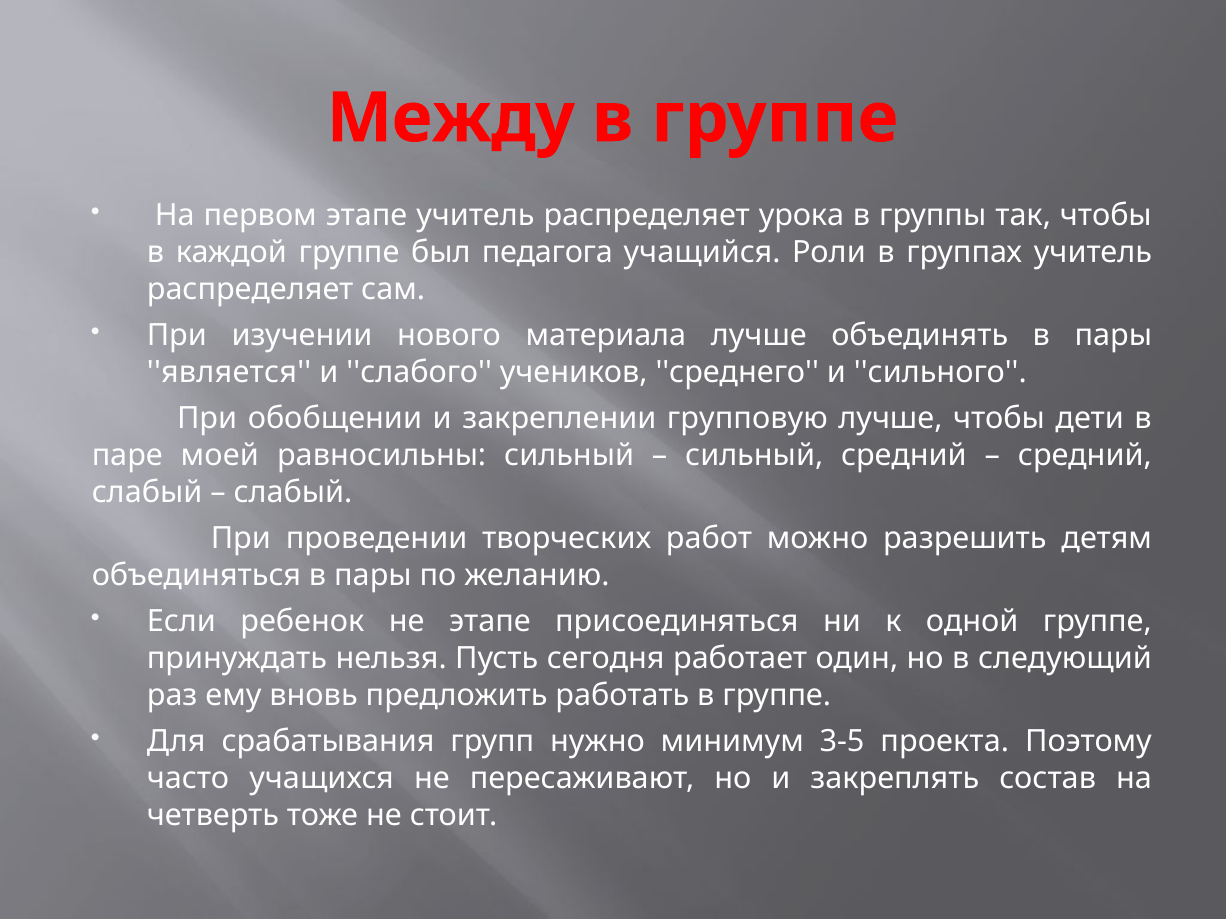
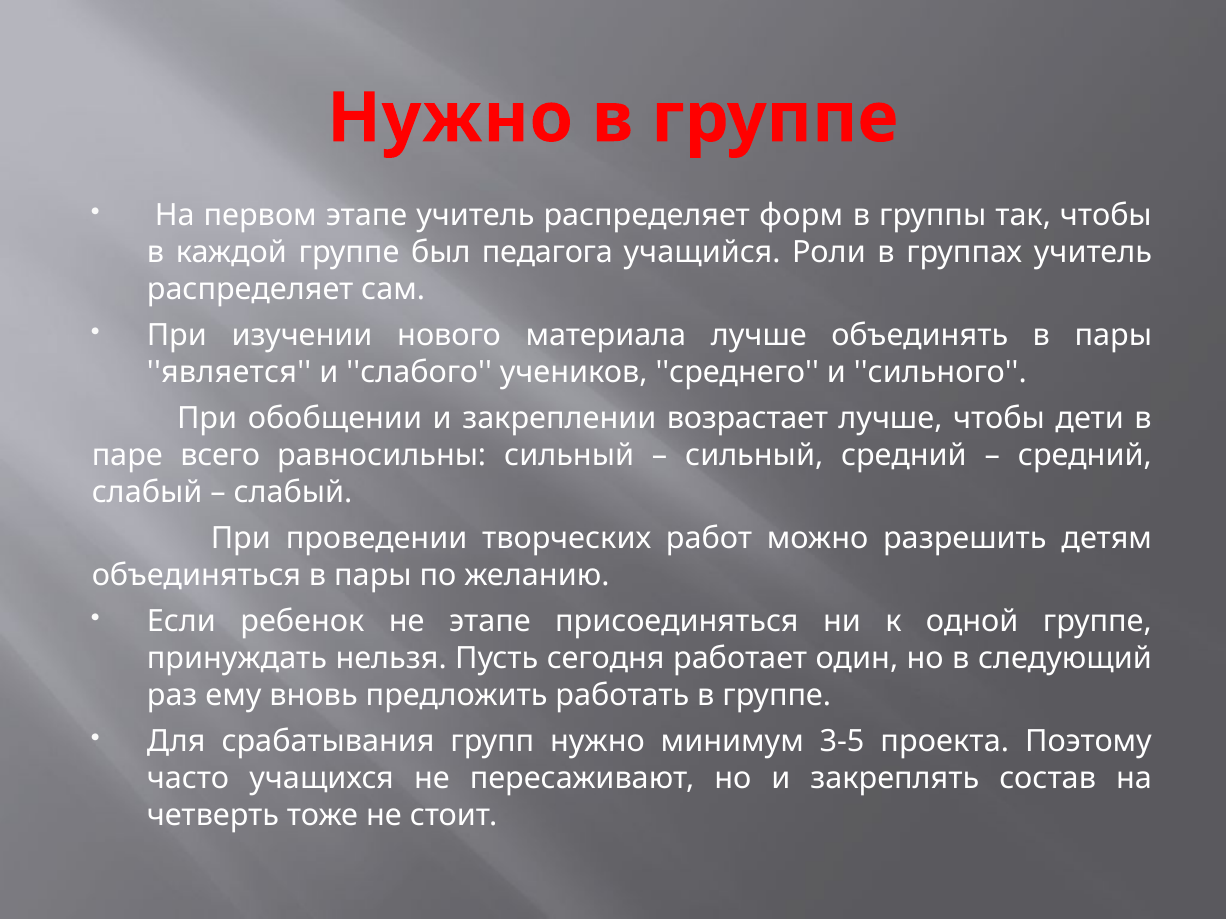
Между: Между -> Нужно (450, 118)
урока: урока -> форм (801, 216)
групповую: групповую -> возрастает (748, 419)
моей: моей -> всего (220, 456)
